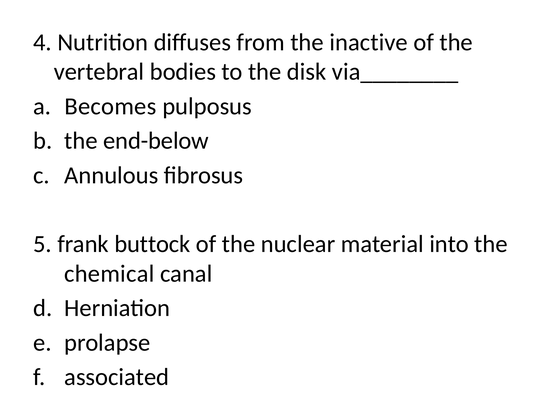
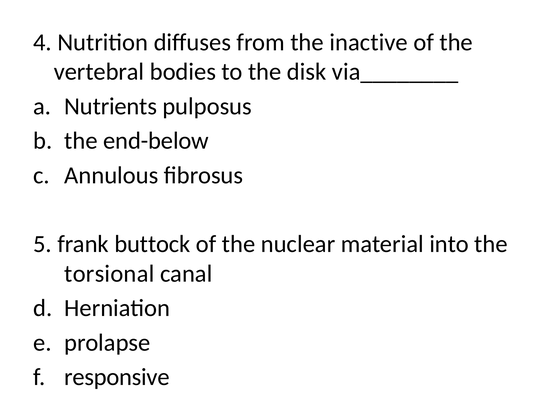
Becomes: Becomes -> Nutrients (111, 106)
chemical: chemical -> torsional (109, 274)
associated: associated -> responsive (117, 377)
